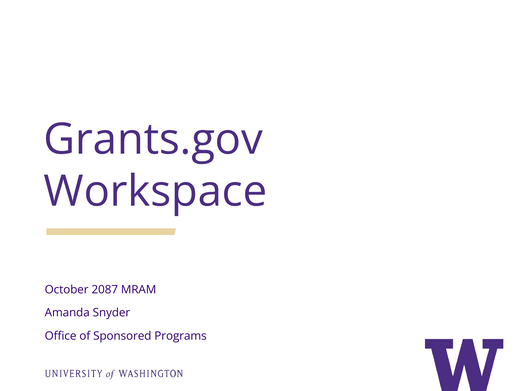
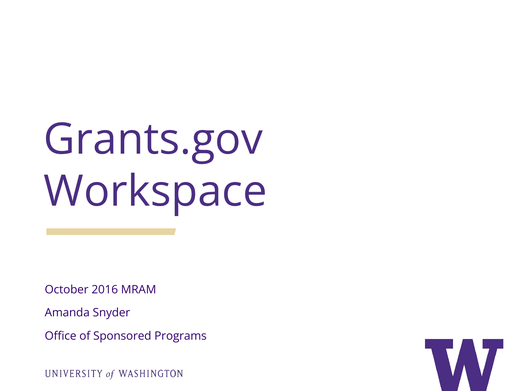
2087: 2087 -> 2016 (105, 290)
